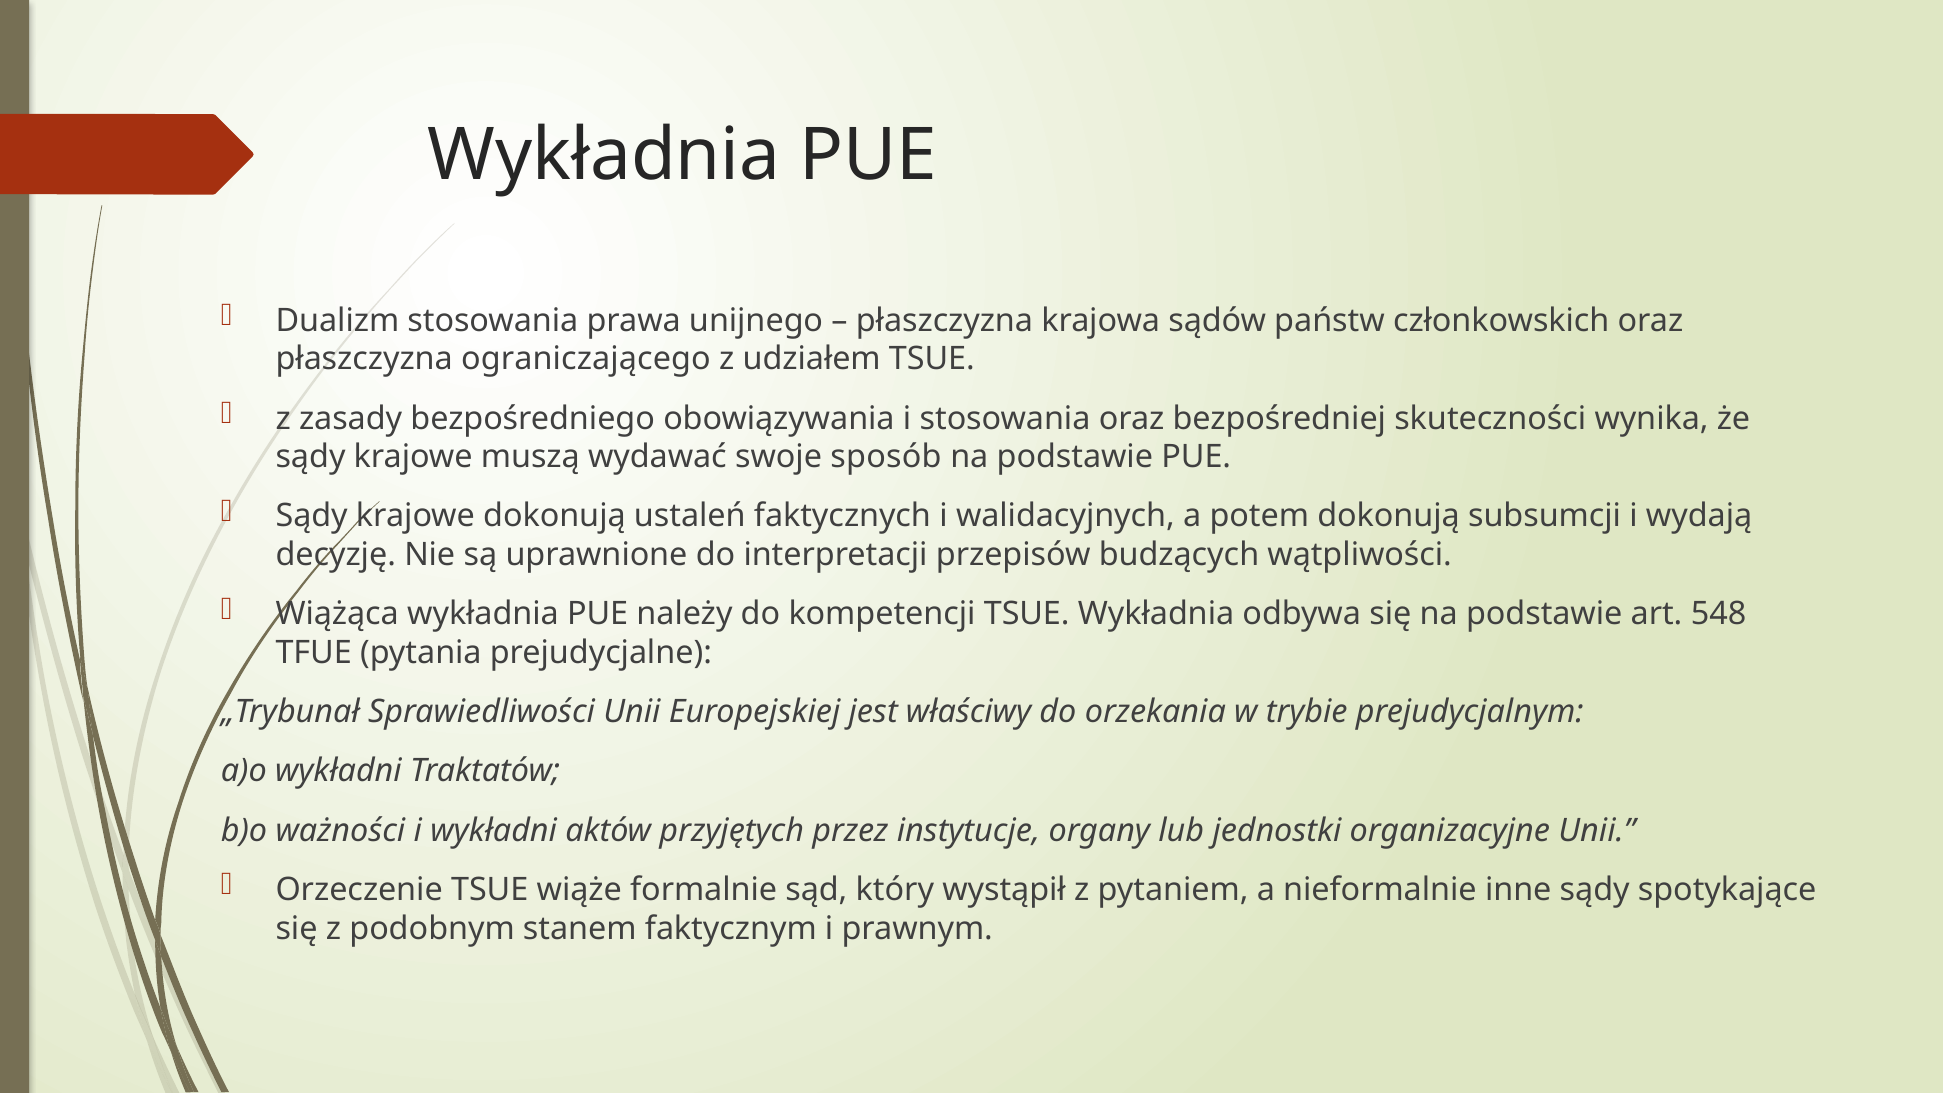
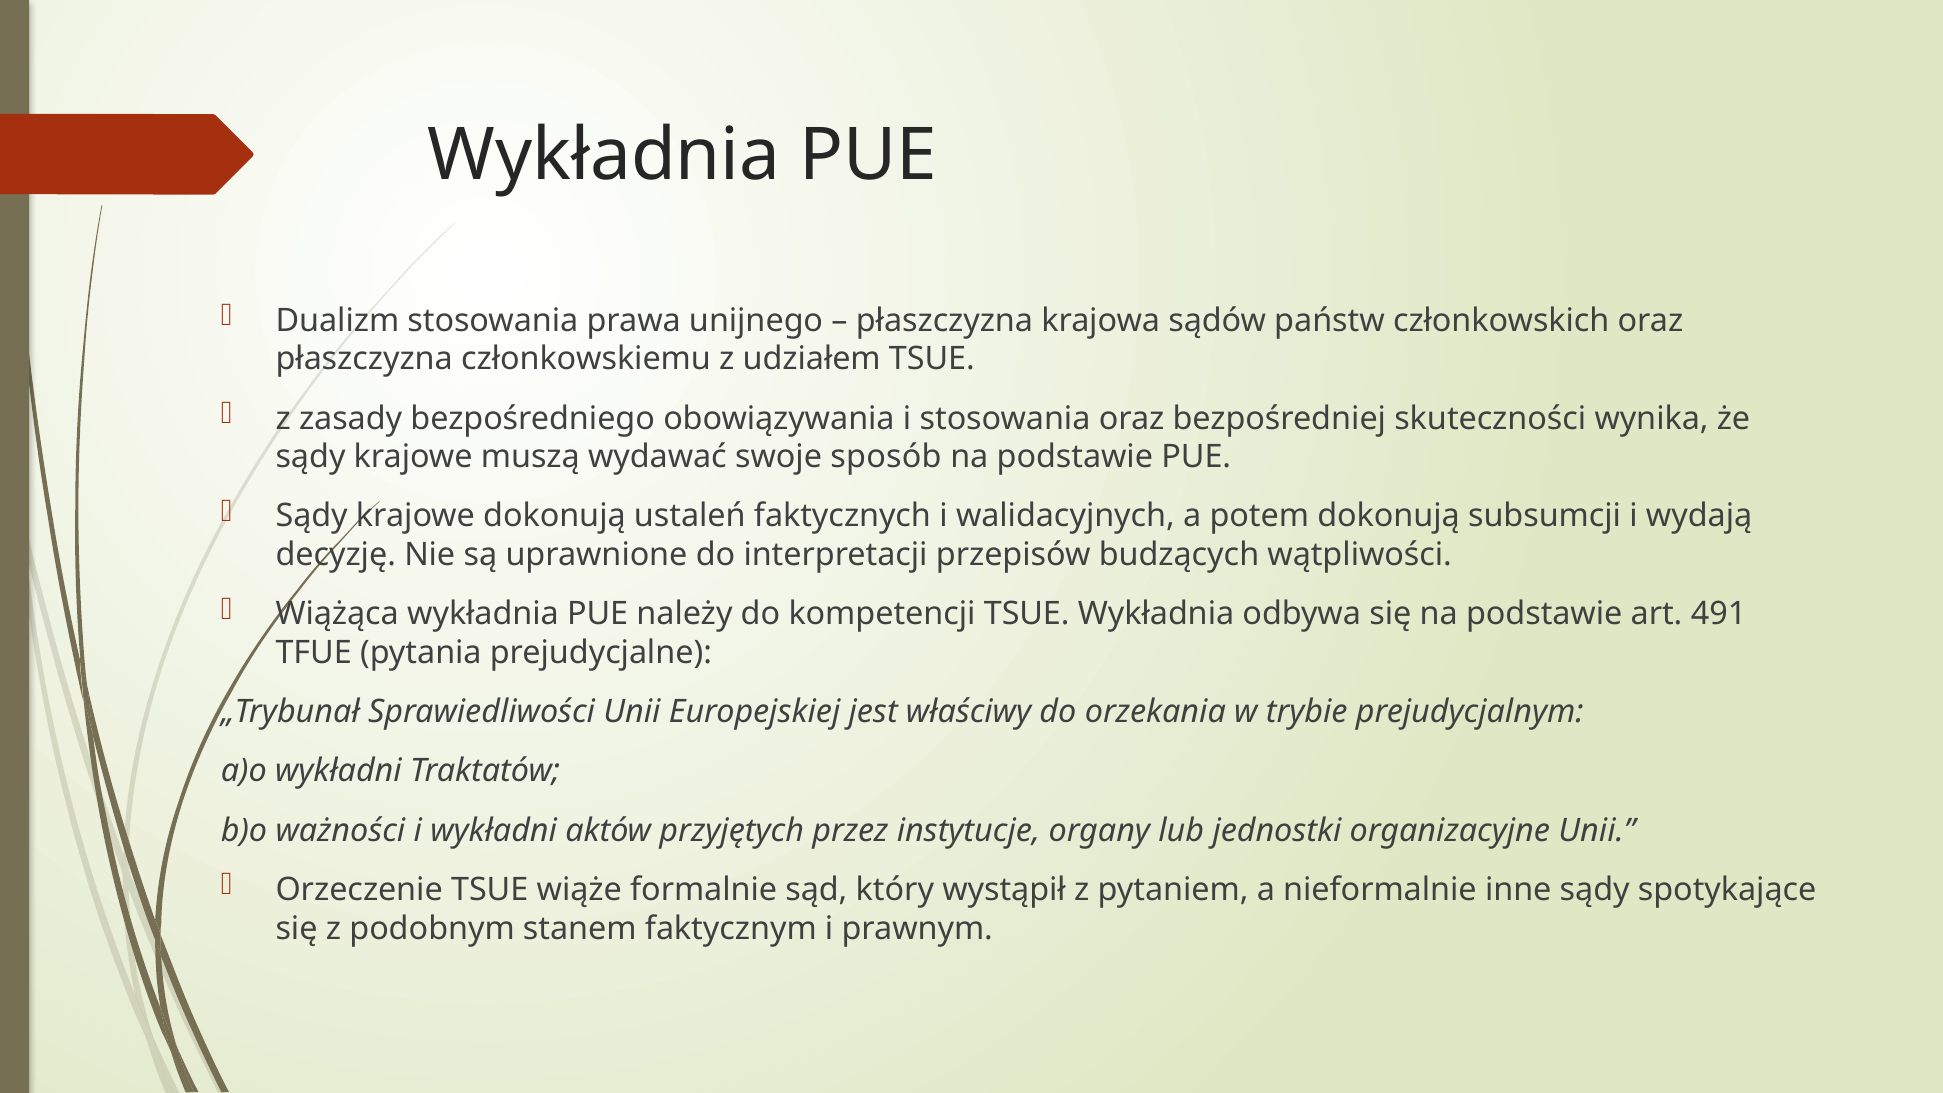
ograniczającego: ograniczającego -> członkowskiemu (586, 359)
548: 548 -> 491 (1719, 614)
